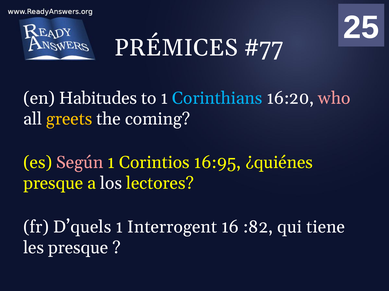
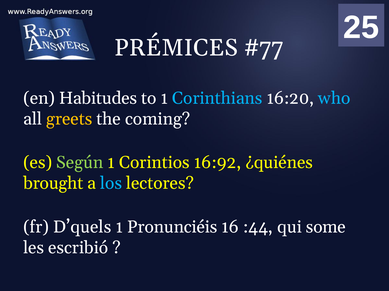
who colour: pink -> light blue (334, 98)
Según colour: pink -> light green (80, 163)
16:95: 16:95 -> 16:92 (217, 163)
presque: presque -> brought (53, 184)
los colour: white -> light blue (111, 184)
Interrogent: Interrogent -> Pronunciéis (172, 227)
:82: :82 -> :44 (258, 227)
tiene: tiene -> some (326, 227)
les presque: presque -> escribió (78, 248)
